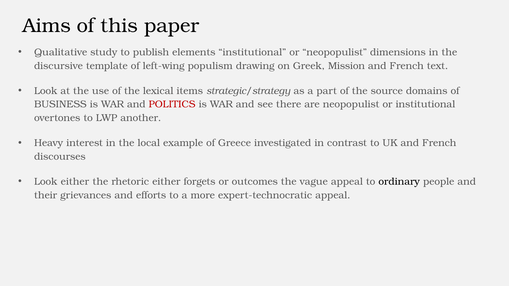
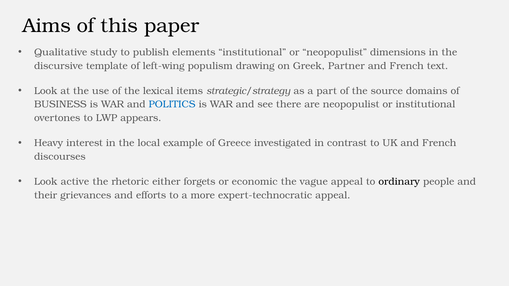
Mission: Mission -> Partner (346, 66)
POLITICS colour: red -> blue (172, 105)
another: another -> appears (141, 118)
Look either: either -> active (75, 182)
outcomes: outcomes -> economic (255, 182)
